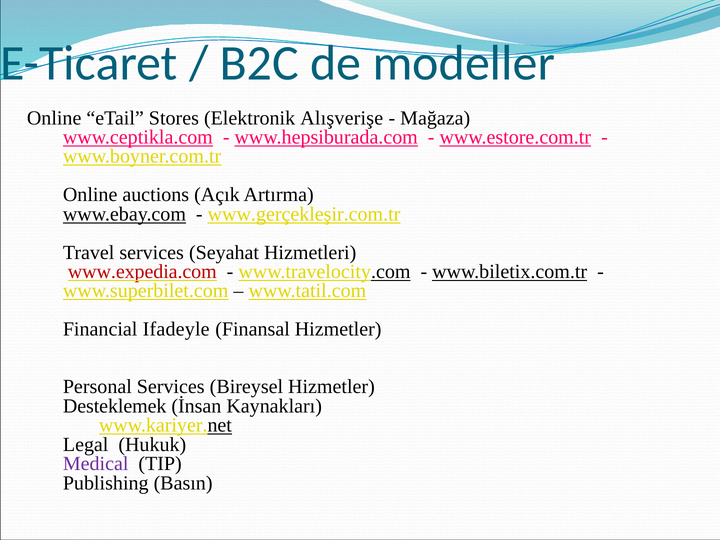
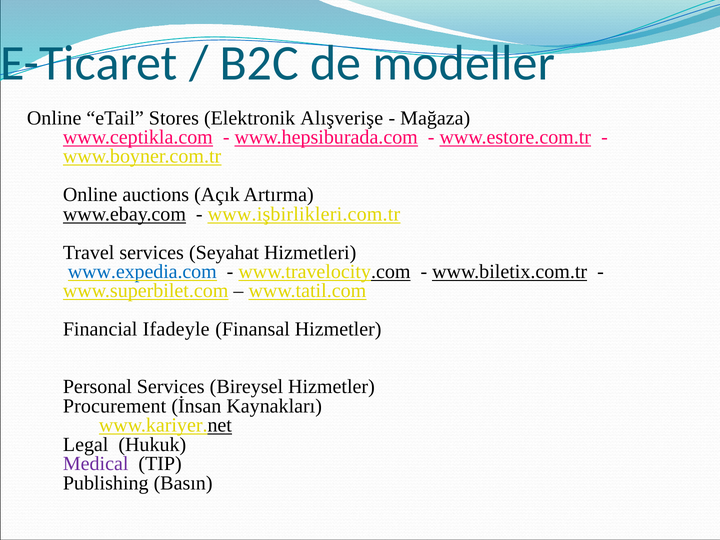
www.gerçekleşir.com.tr: www.gerçekleşir.com.tr -> www.işbirlikleri.com.tr (304, 214)
www.expedia.com colour: red -> blue (142, 272)
Desteklemek: Desteklemek -> Procurement (115, 406)
